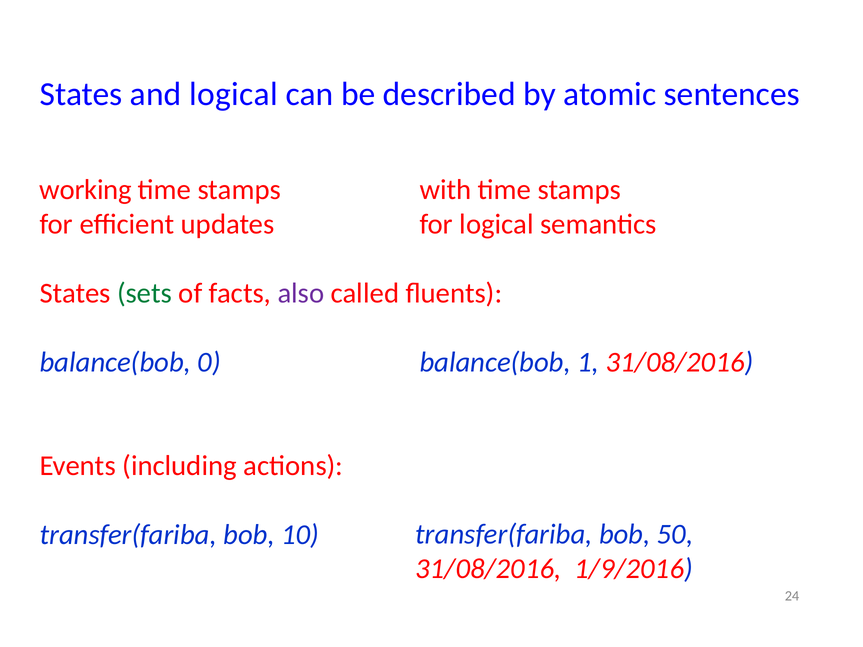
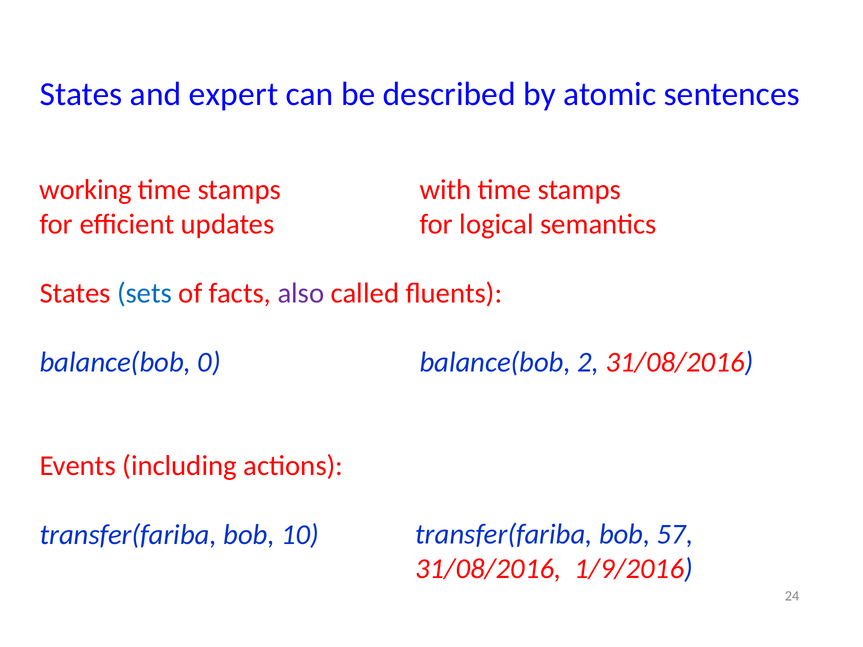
and logical: logical -> expert (234, 94)
sets colour: green -> blue (145, 293)
1: 1 -> 2 (588, 362)
50: 50 -> 57 (675, 535)
